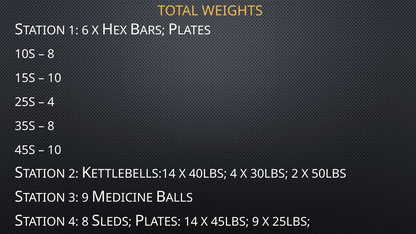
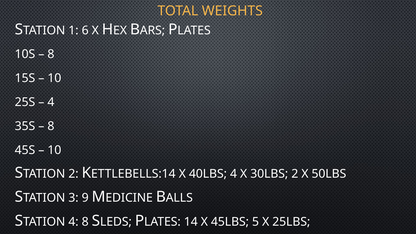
45LBS 9: 9 -> 5 (256, 222)
